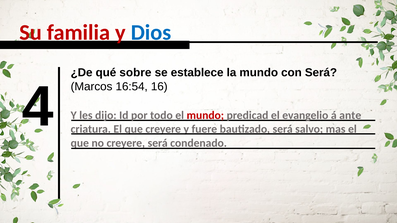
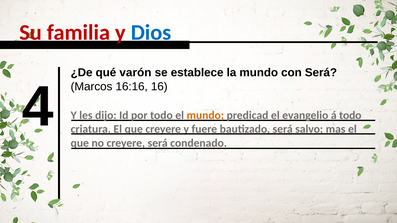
sobre: sobre -> varón (135, 73)
mundo colour: red -> orange (205, 115)
á ante: ante -> todo (350, 115)
16:54: 16:54 -> 16:16 (132, 87)
